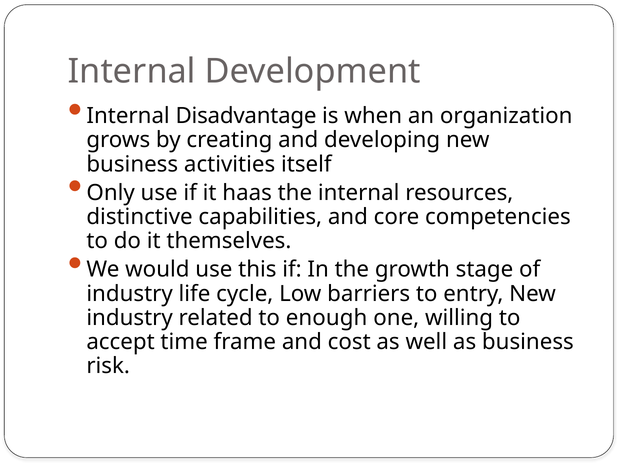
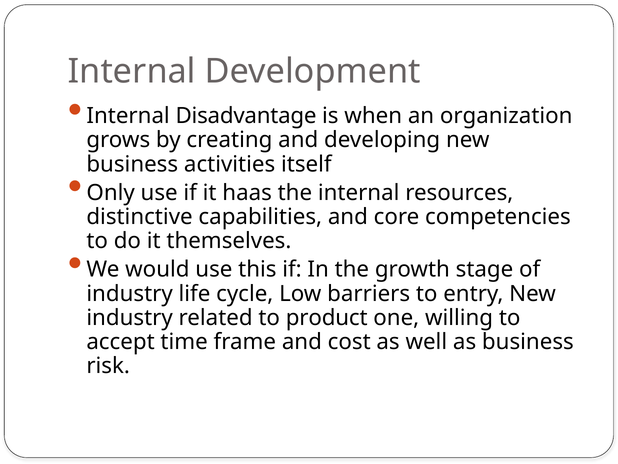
enough: enough -> product (327, 318)
